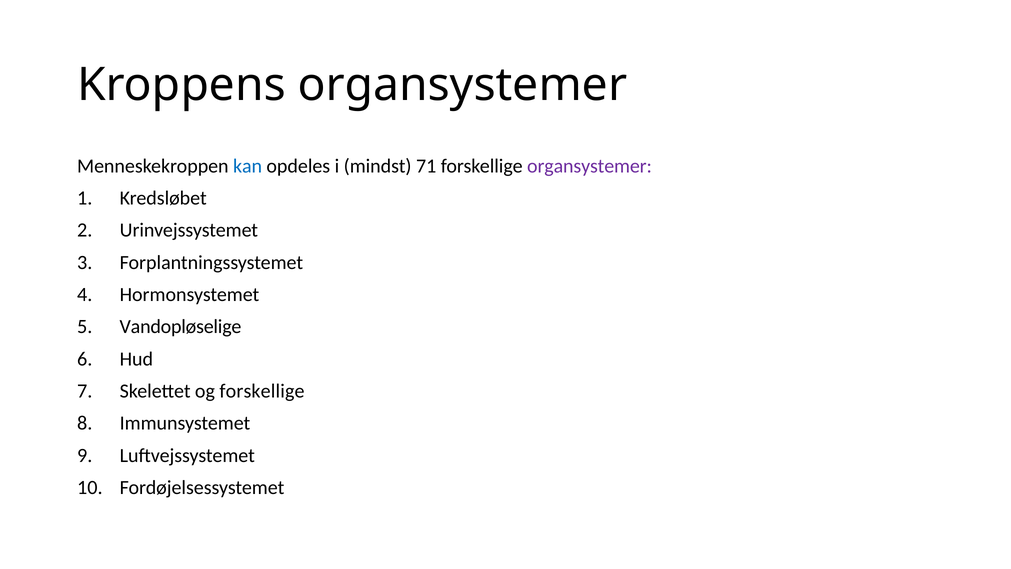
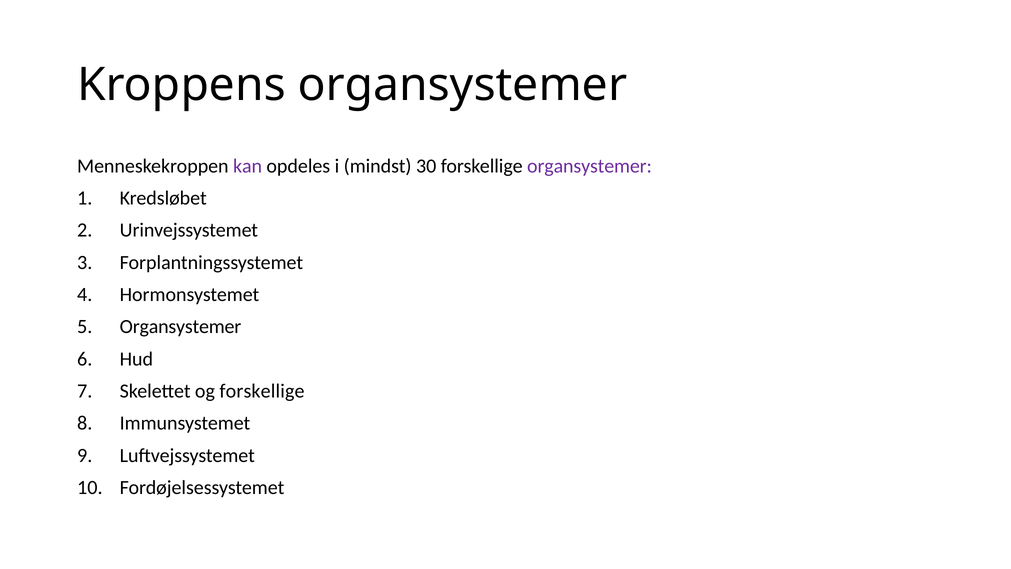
kan colour: blue -> purple (248, 166)
71: 71 -> 30 (426, 166)
Vandopløselige: Vandopløselige -> Organsystemer (180, 327)
